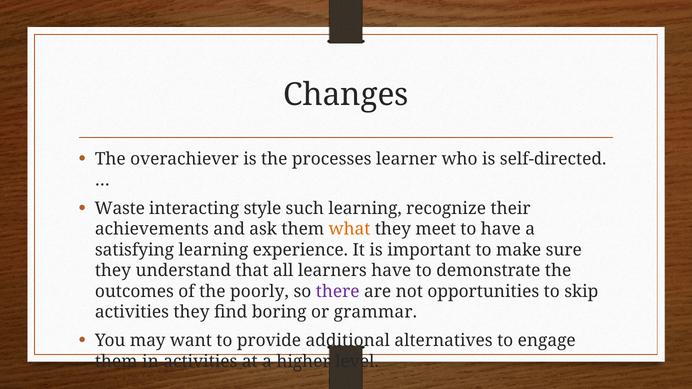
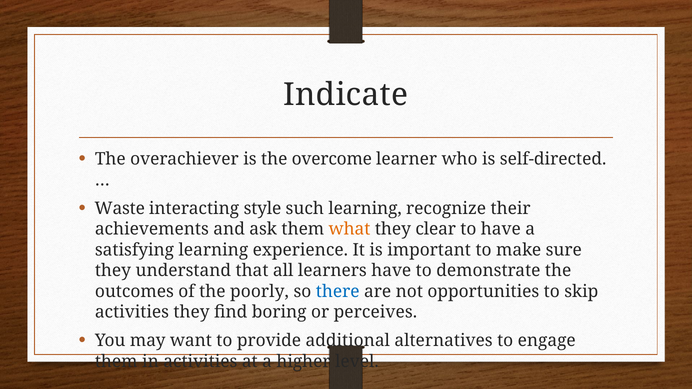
Changes: Changes -> Indicate (346, 95)
processes: processes -> overcome (332, 159)
meet: meet -> clear (436, 229)
there colour: purple -> blue (338, 292)
grammar: grammar -> perceives (375, 312)
